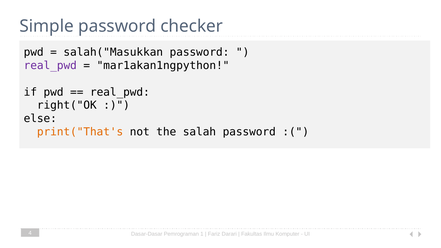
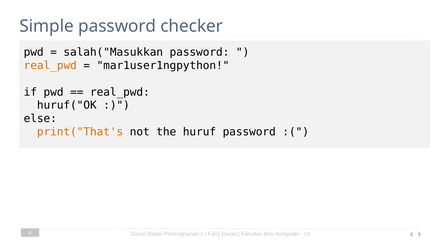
real_pwd colour: purple -> orange (50, 66)
mar1akan1ngpython: mar1akan1ngpython -> mar1user1ngpython (163, 66)
right("OK: right("OK -> huruf("OK (67, 105)
salah: salah -> huruf (199, 132)
